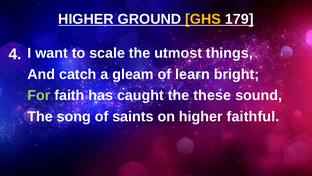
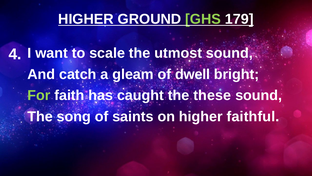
GHS colour: yellow -> light green (203, 19)
utmost things: things -> sound (229, 53)
learn: learn -> dwell (193, 74)
